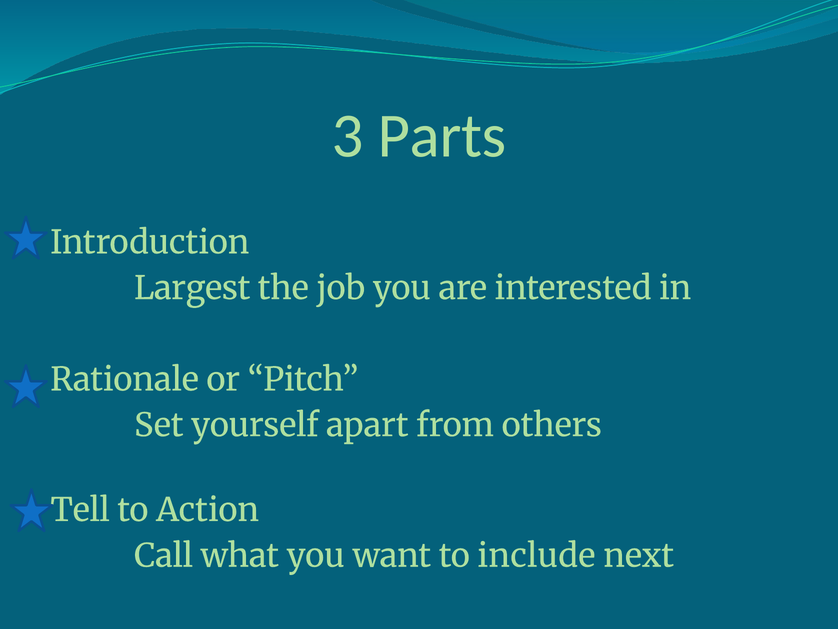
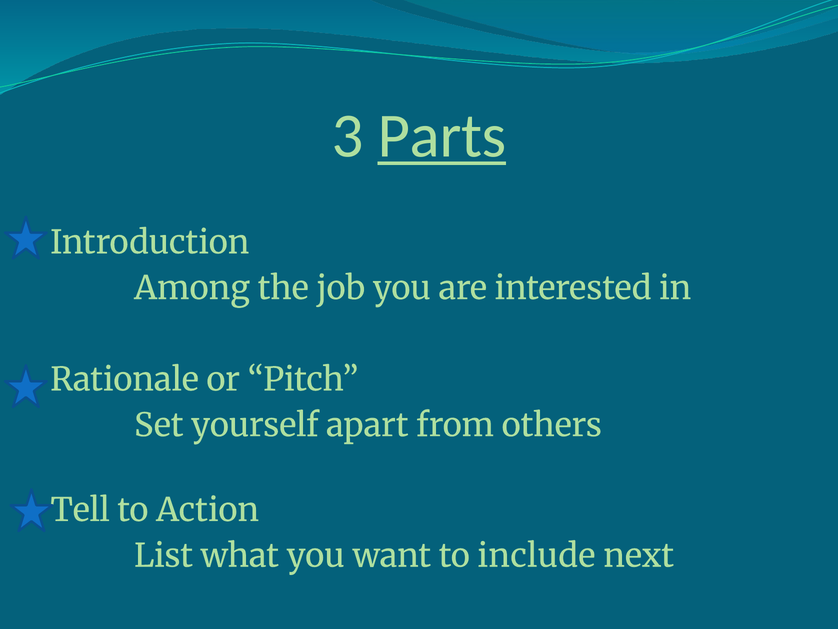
Parts underline: none -> present (442, 136)
Largest: Largest -> Among (192, 288)
Call: Call -> List (164, 556)
